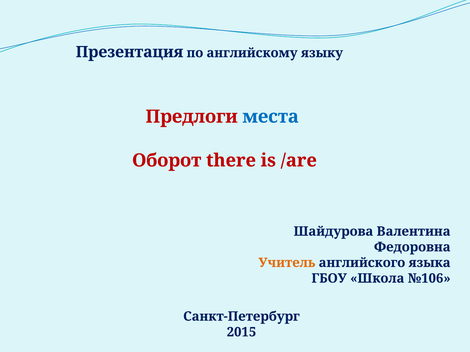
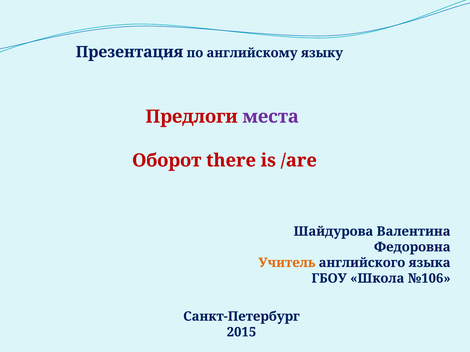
места colour: blue -> purple (271, 117)
